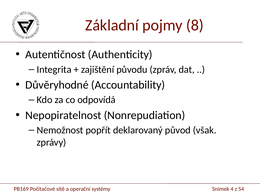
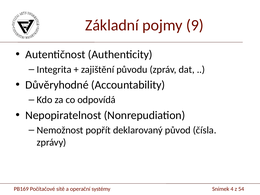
8: 8 -> 9 (195, 25)
však: však -> čísla (205, 130)
